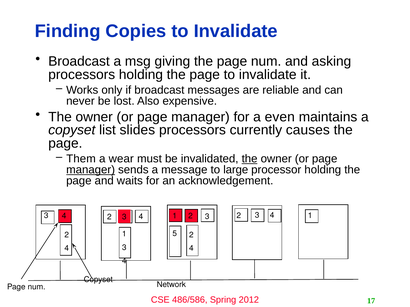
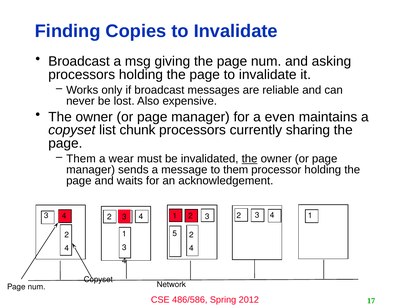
slides: slides -> chunk (137, 130)
causes: causes -> sharing (308, 130)
manager underline: present -> none (91, 170)
to large: large -> them (236, 170)
